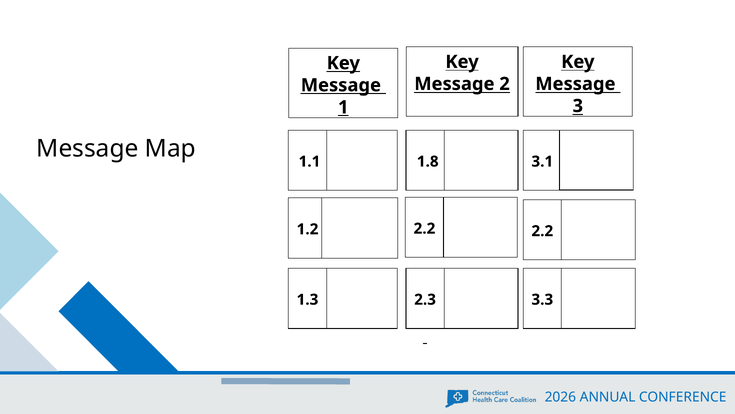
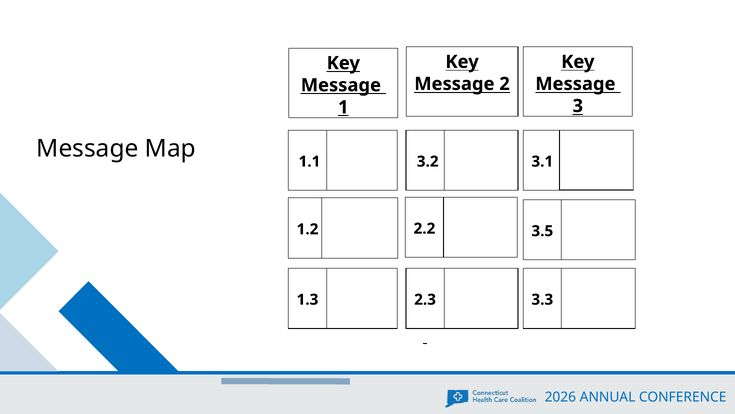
1.8: 1.8 -> 3.2 (428, 161)
2.2: 2.2 -> 3.5 (542, 231)
